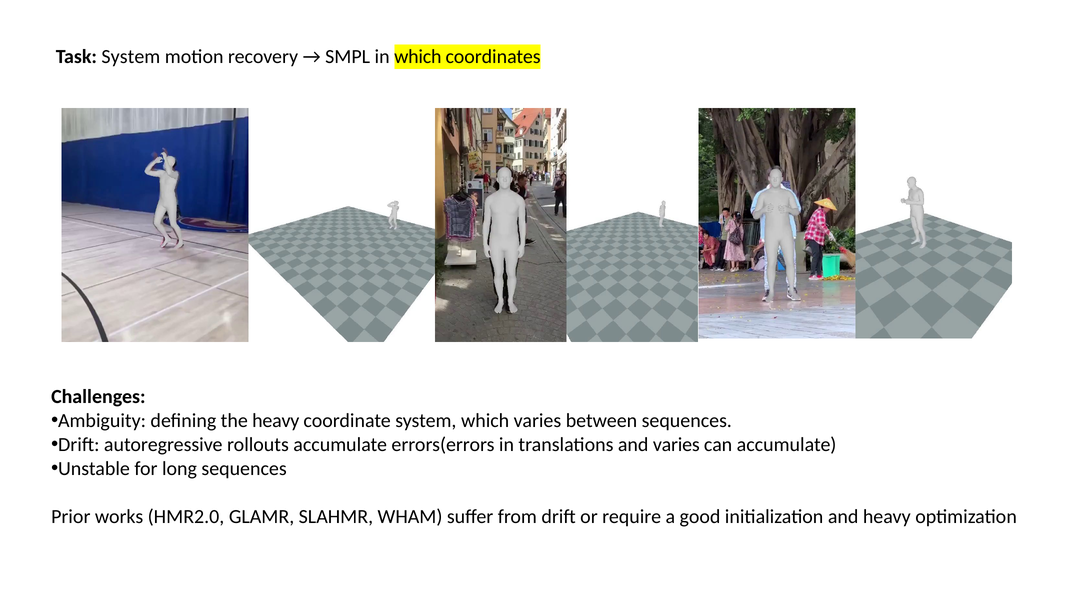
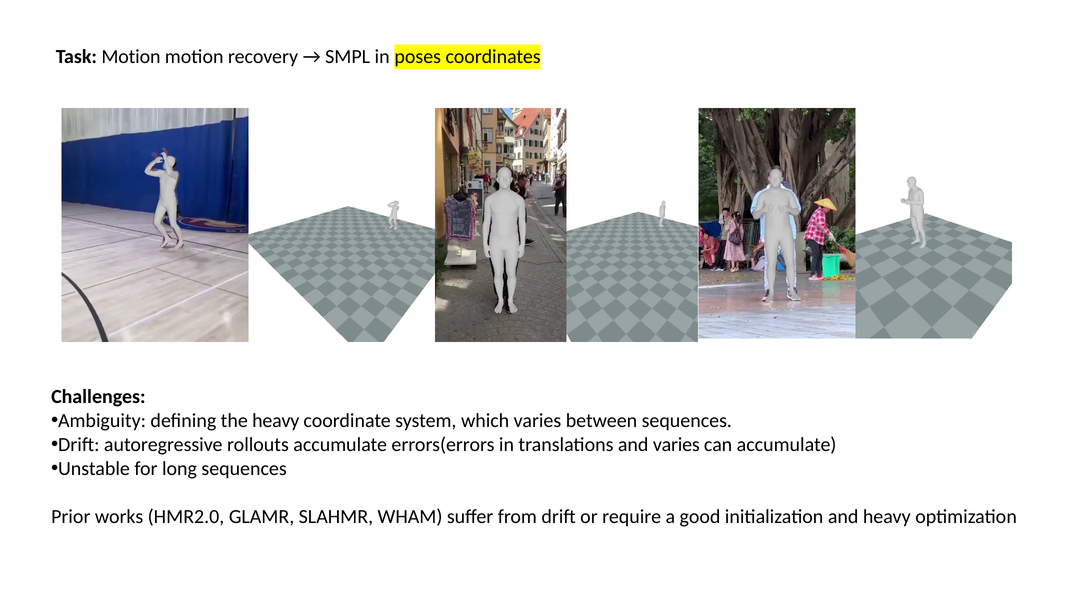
Task System: System -> Motion (131, 57)
in which: which -> poses (418, 57)
